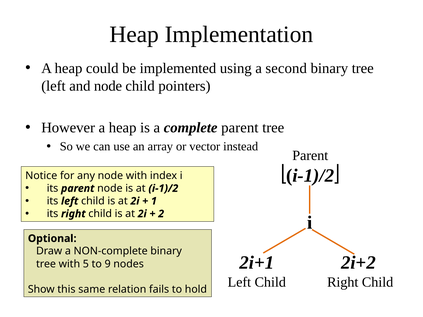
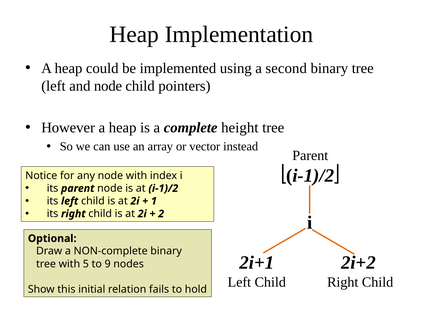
complete parent: parent -> height (240, 128)
same: same -> initial (92, 289)
